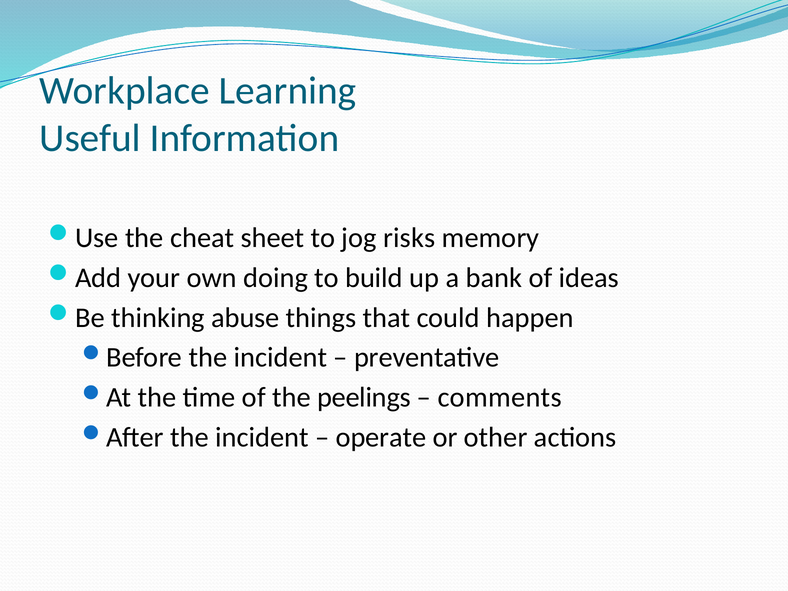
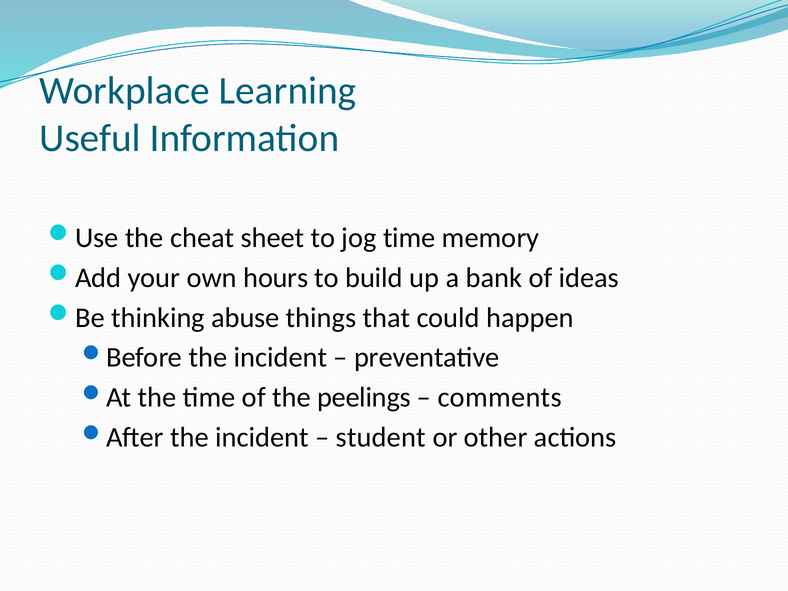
jog risks: risks -> time (409, 238)
doing: doing -> hours (276, 278)
operate: operate -> student (381, 437)
